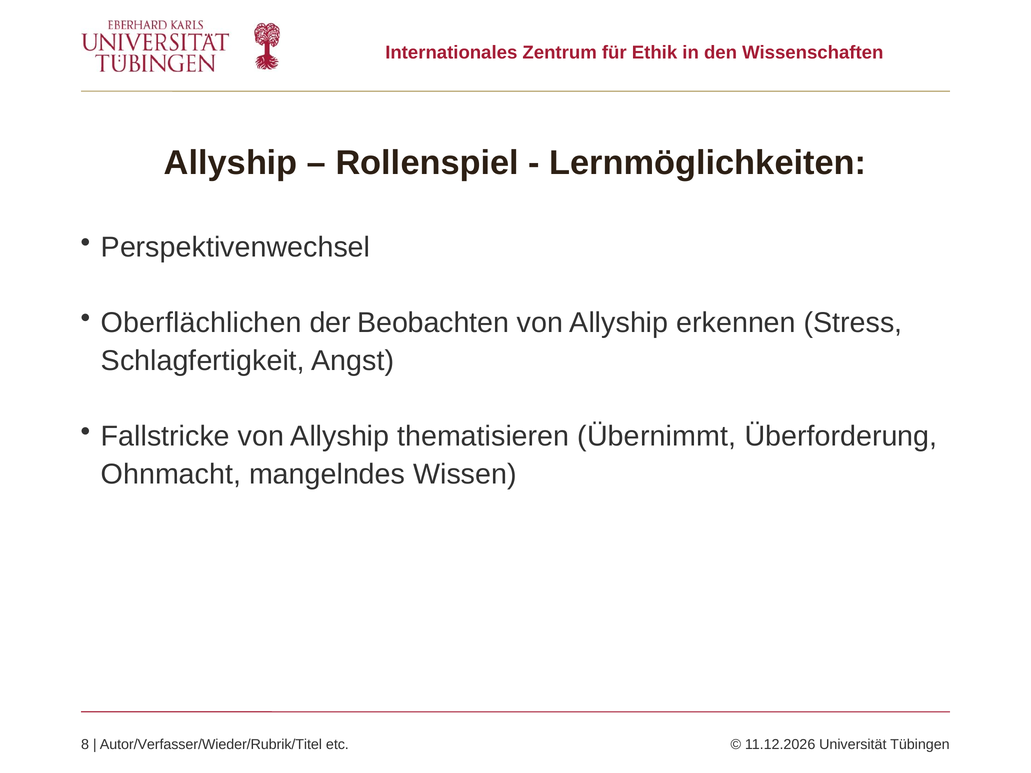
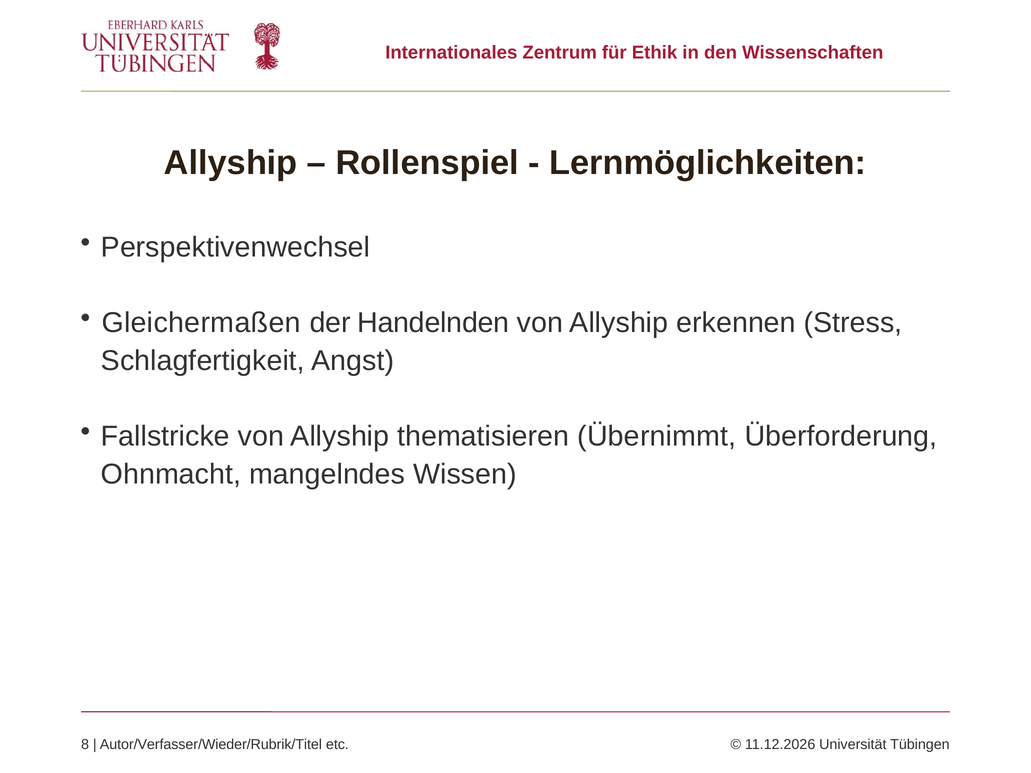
Oberflächlichen: Oberflächlichen -> Gleichermaßen (201, 323)
Beobachten: Beobachten -> Handelnden (433, 323)
